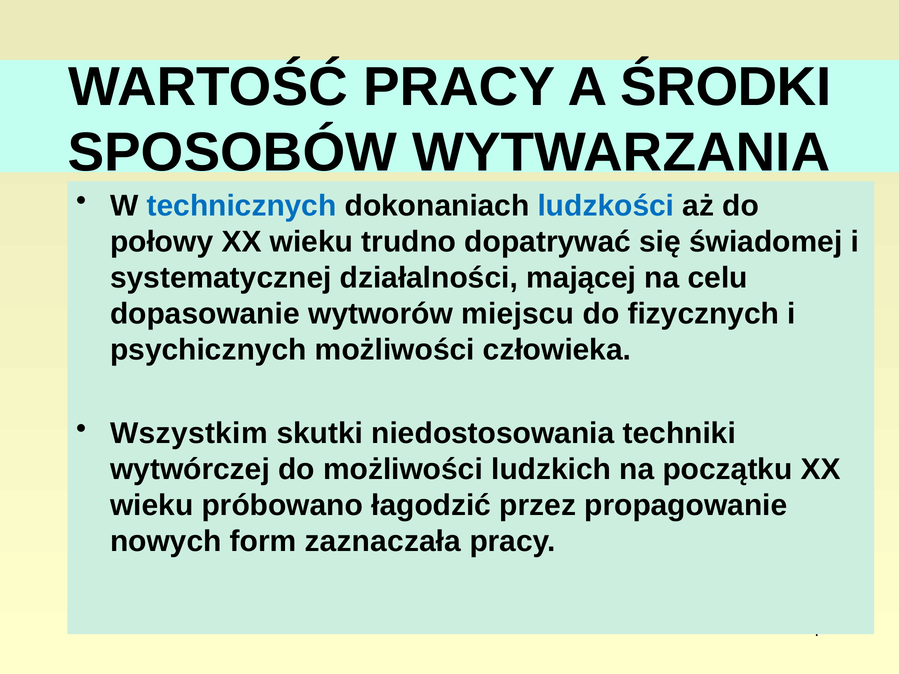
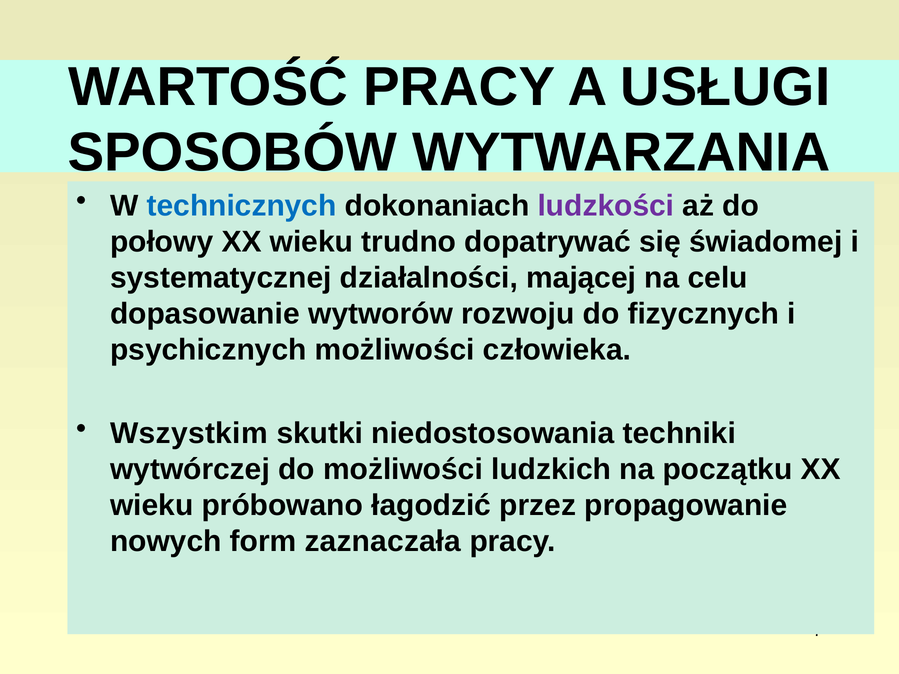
ŚRODKI: ŚRODKI -> USŁUGI (725, 87)
ludzkości colour: blue -> purple (606, 206)
miejscu: miejscu -> rozwoju (518, 314)
